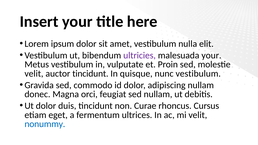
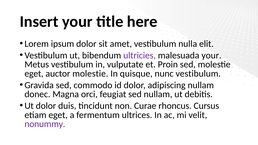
velit: velit -> eget (34, 74)
auctor tincidunt: tincidunt -> molestie (90, 74)
nonummy colour: blue -> purple (45, 124)
